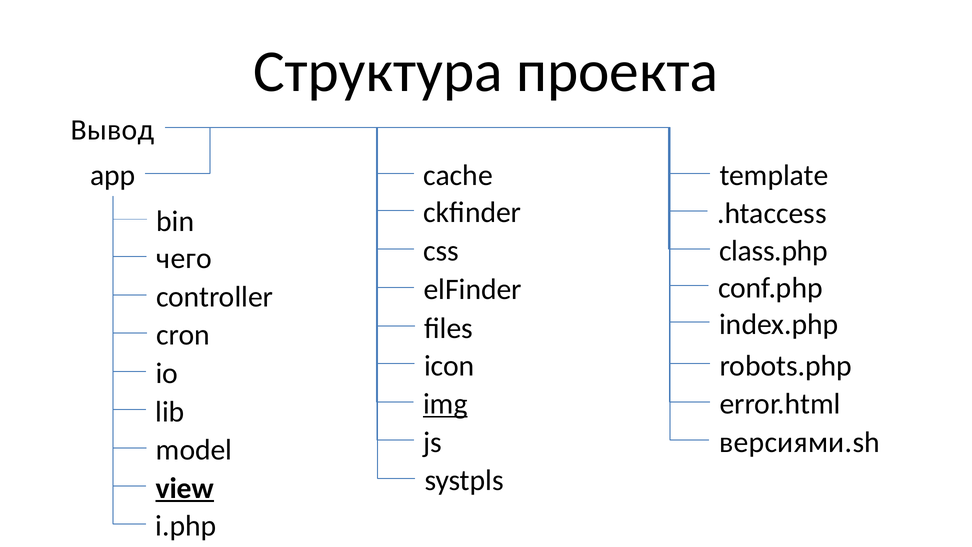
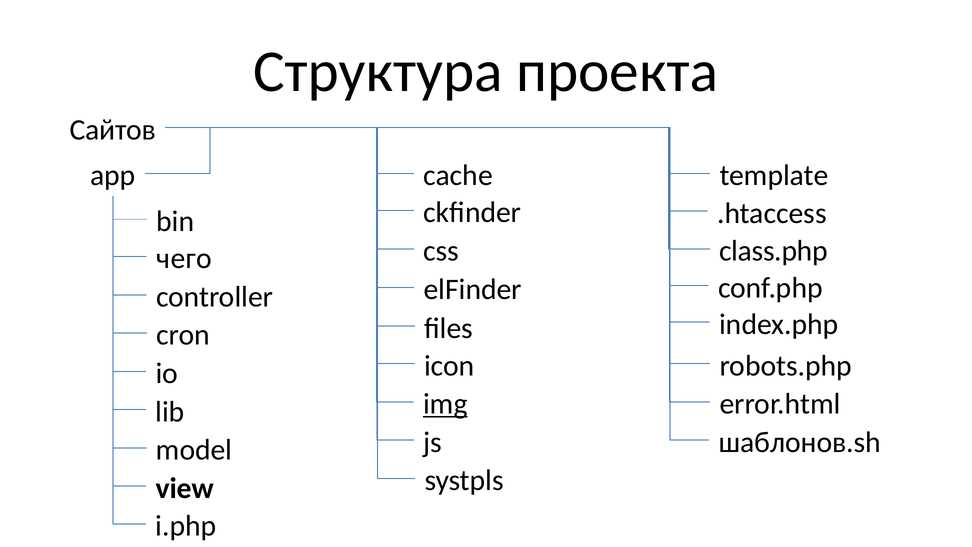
Вывод: Вывод -> Сайтов (113, 130)
версиями.sh: версиями.sh -> шаблонов.sh (800, 442)
view underline: present -> none (185, 488)
